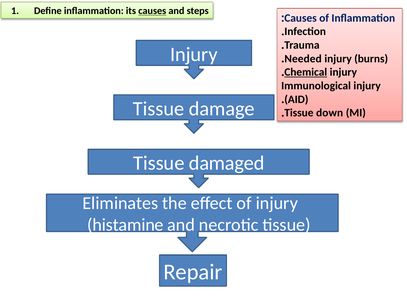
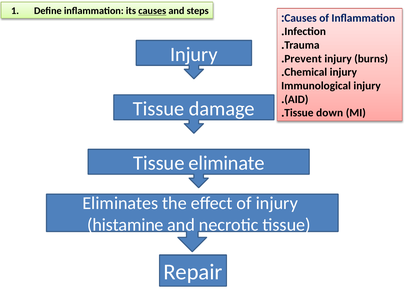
Needed: Needed -> Prevent (303, 59)
Chemical underline: present -> none (306, 72)
damaged: damaged -> eliminate (227, 163)
